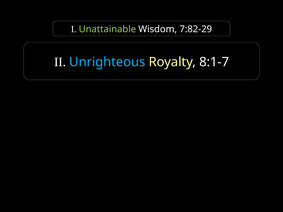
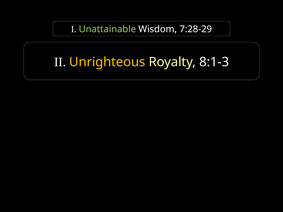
7:82-29: 7:82-29 -> 7:28-29 (196, 29)
Unrighteous colour: light blue -> yellow (107, 62)
8:1-7: 8:1-7 -> 8:1-3 (214, 62)
